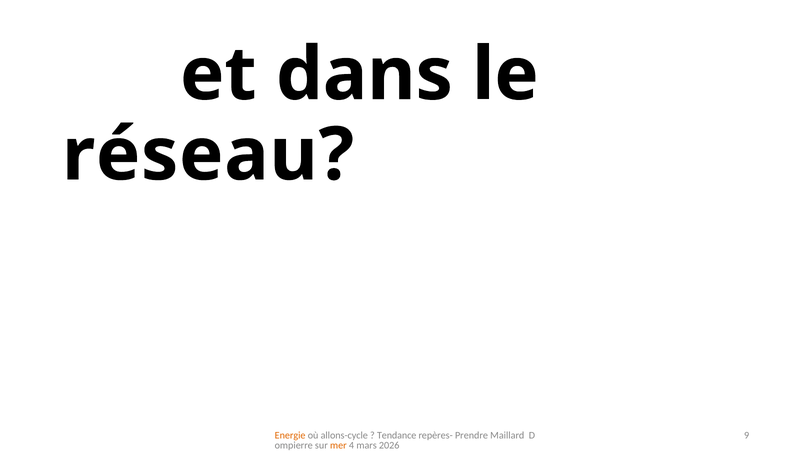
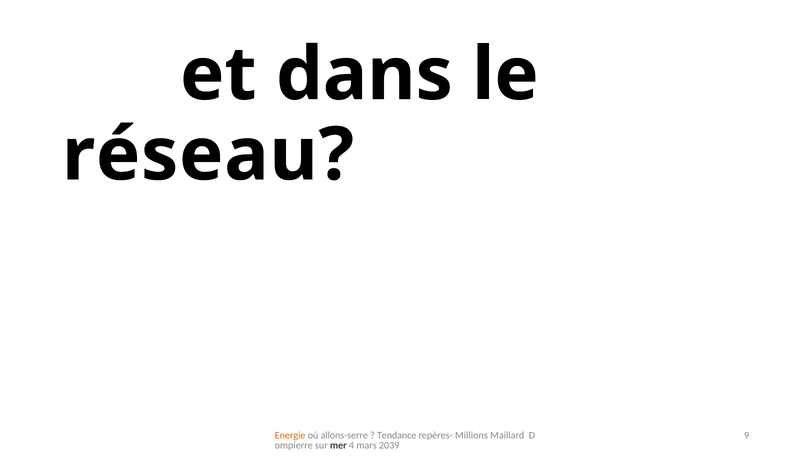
allons-cycle: allons-cycle -> allons-serre (344, 436)
Prendre: Prendre -> Millions (471, 436)
mer colour: orange -> black (338, 446)
2026: 2026 -> 2039 (389, 446)
